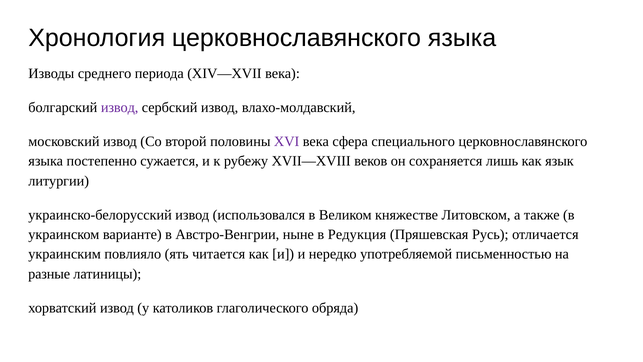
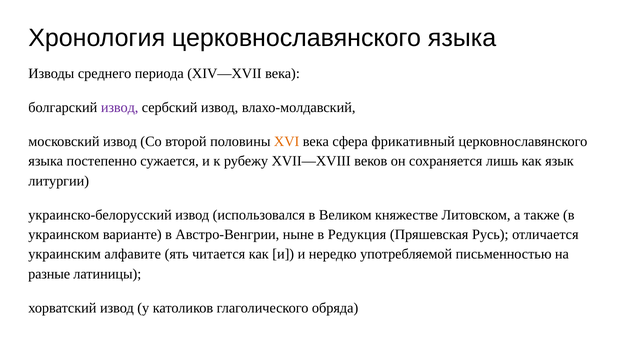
XVI colour: purple -> orange (287, 141)
специального: специального -> фрикативный (413, 141)
повлияло: повлияло -> алфавите (133, 254)
